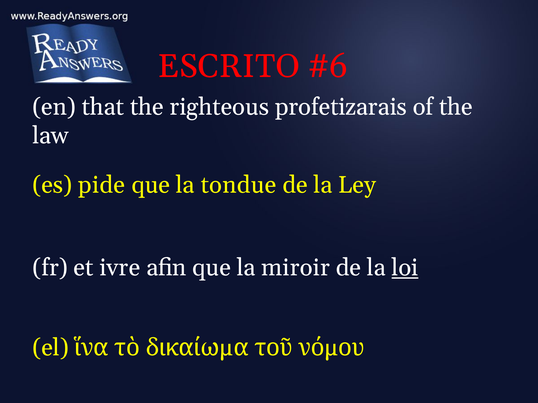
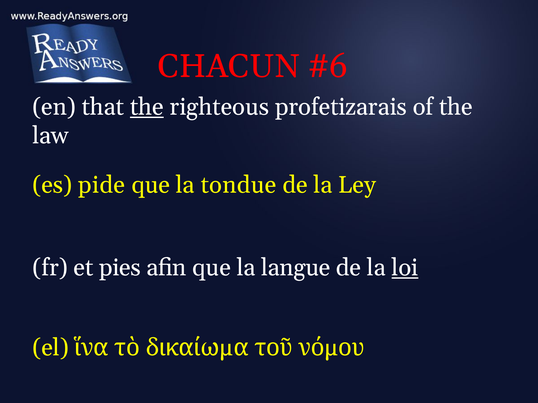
ESCRITO: ESCRITO -> CHACUN (229, 66)
the underline: none -> present (147, 107)
ivre: ivre -> pies (120, 268)
miroir: miroir -> langue (296, 268)
